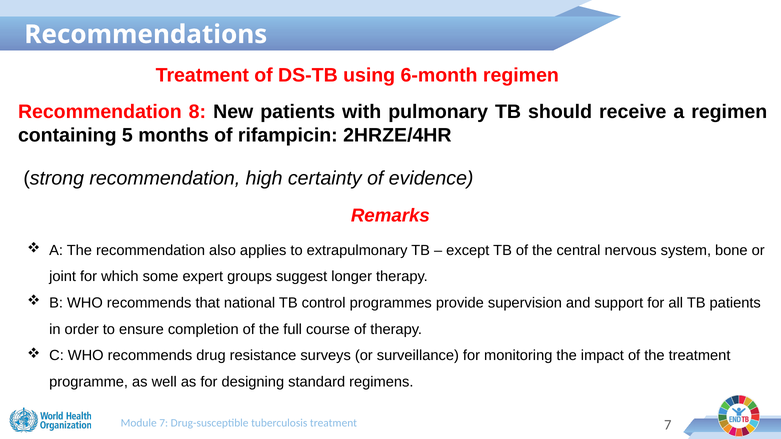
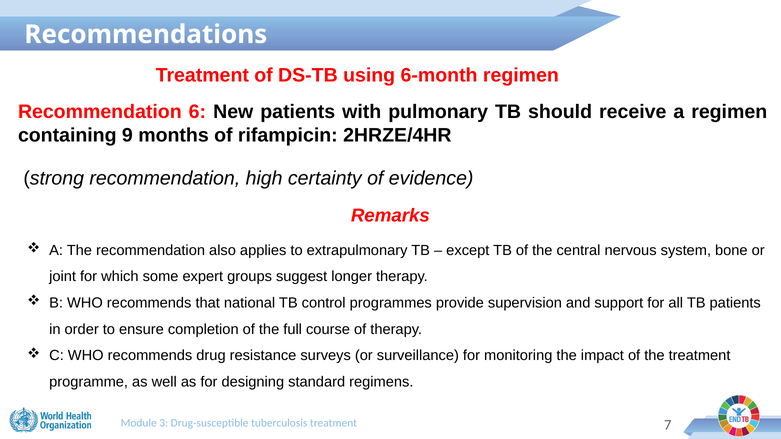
8: 8 -> 6 (197, 112)
5: 5 -> 9 (127, 136)
Module 7: 7 -> 3 (164, 423)
